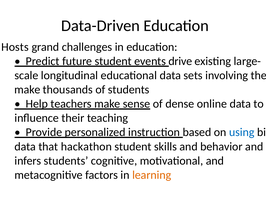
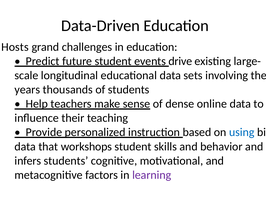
make: make -> years (27, 89)
hackathon: hackathon -> workshops (86, 146)
learning colour: orange -> purple (152, 175)
